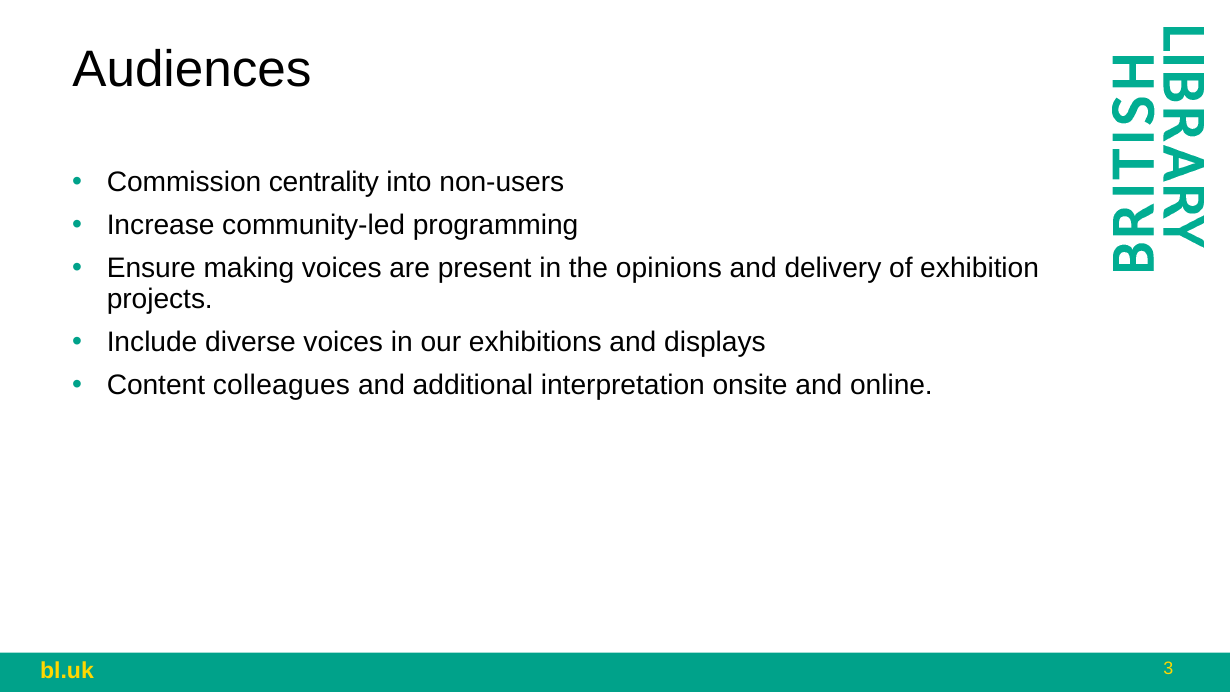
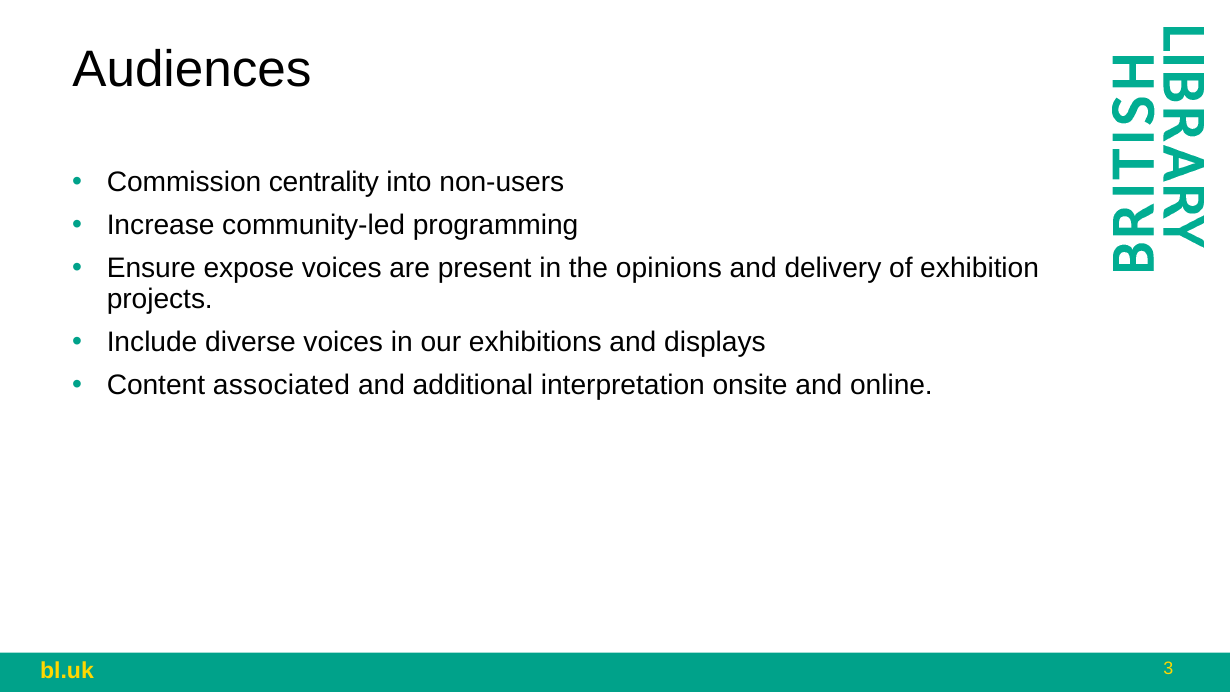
making: making -> expose (249, 268)
colleagues: colleagues -> associated (281, 385)
